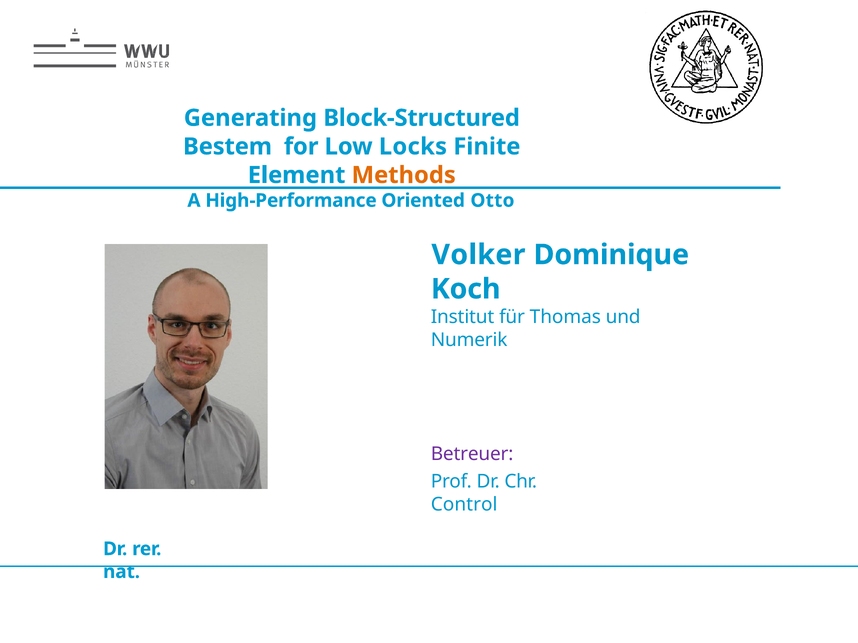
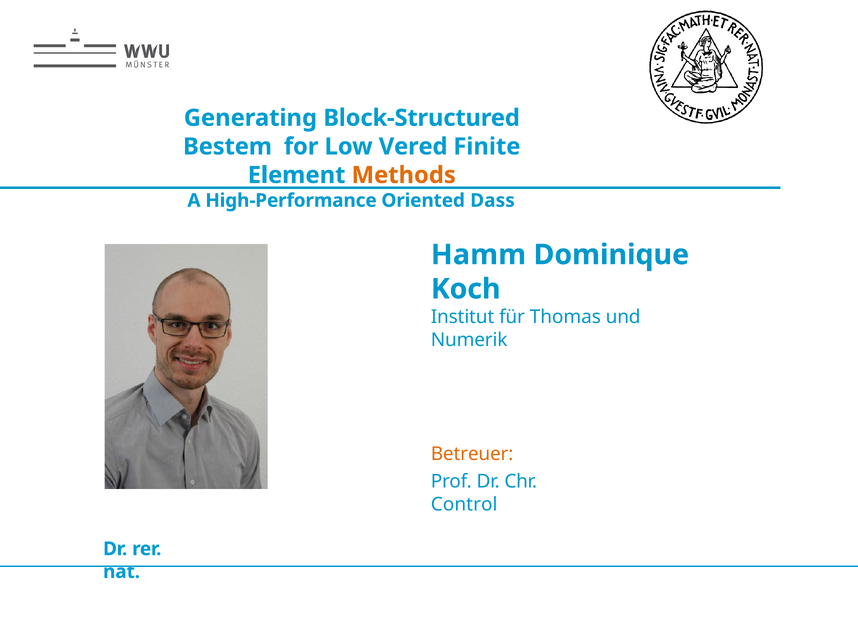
Locks: Locks -> Vered (413, 147)
Otto: Otto -> Dass (492, 201)
Volker: Volker -> Hamm (478, 255)
Betreuer colour: purple -> orange (472, 455)
